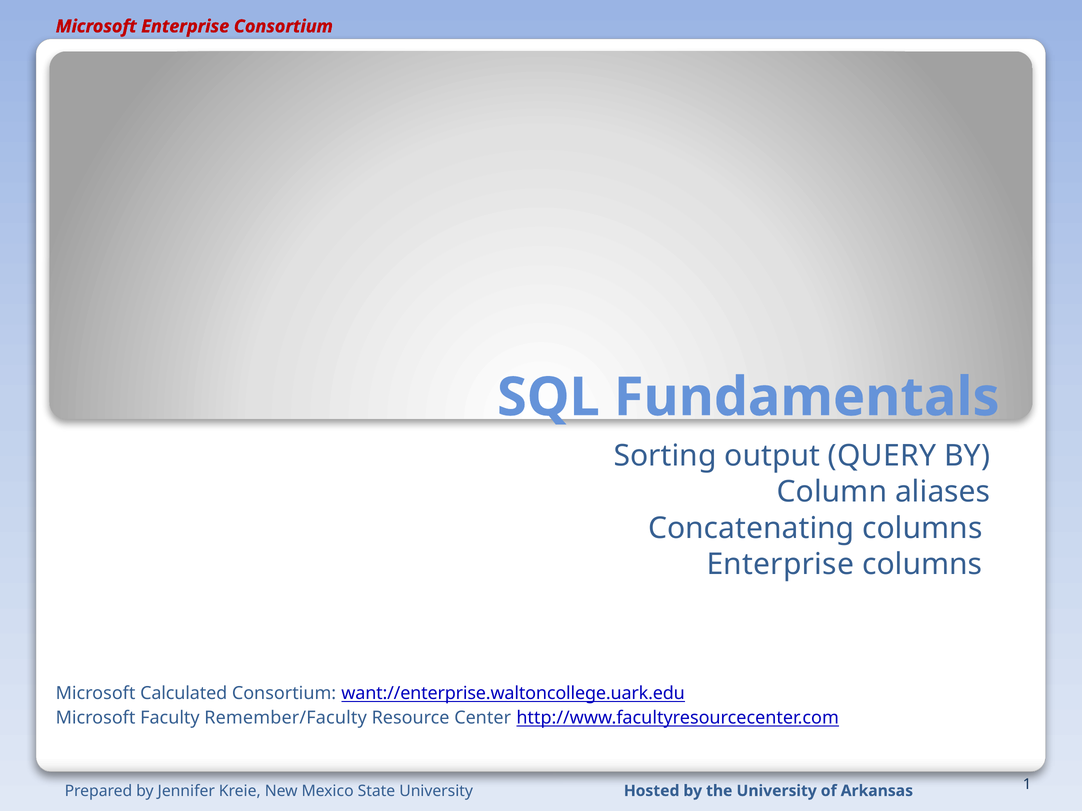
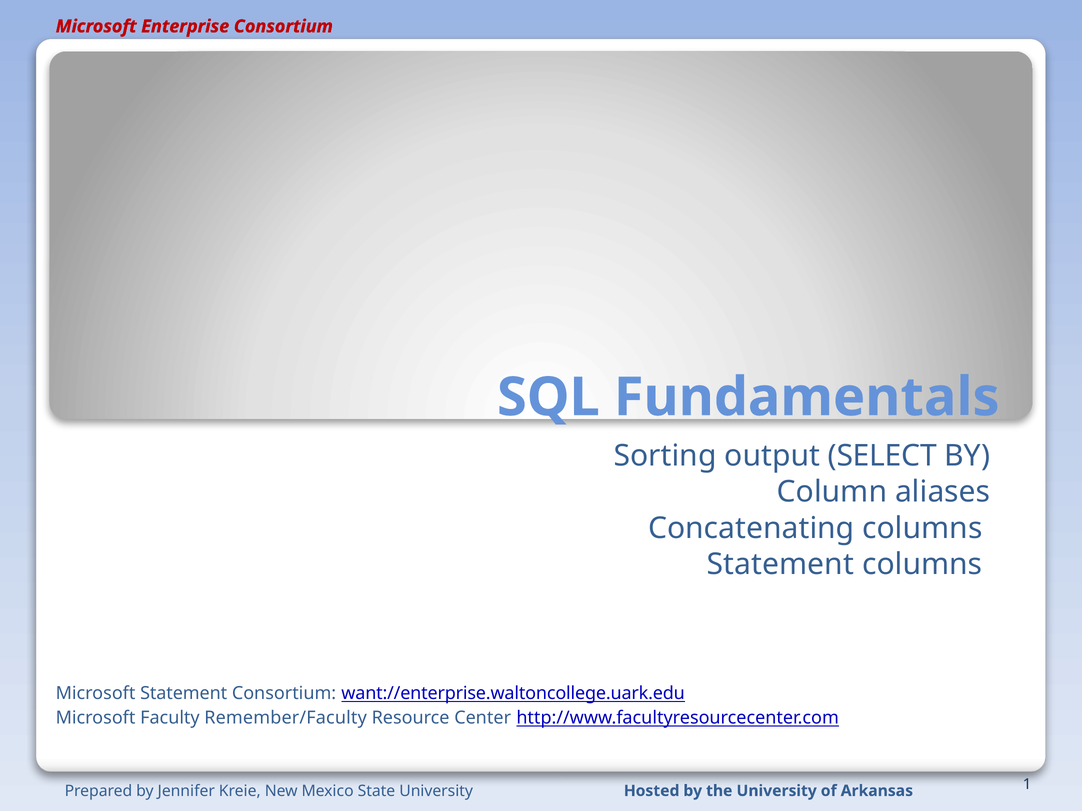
QUERY: QUERY -> SELECT (882, 456)
Enterprise: Enterprise -> Statement (780, 565)
Microsoft Calculated: Calculated -> Statement (184, 694)
